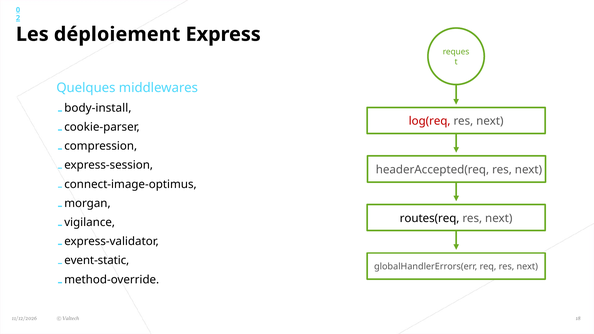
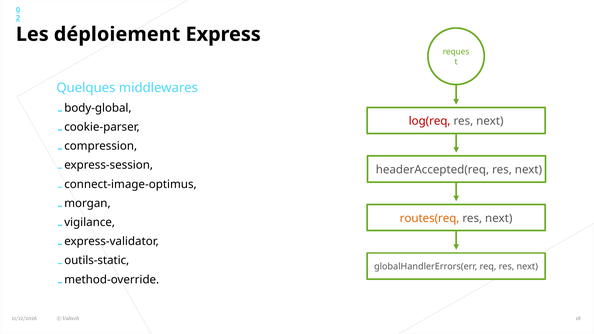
body-install: body-install -> body-global (98, 108)
routes(req colour: black -> orange (430, 218)
event-static: event-static -> outils-static (97, 261)
